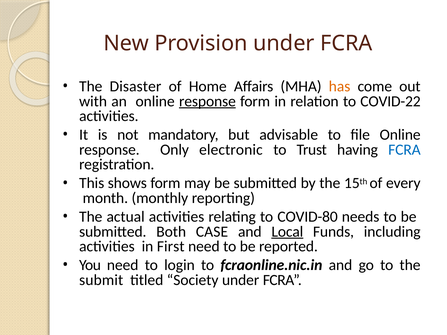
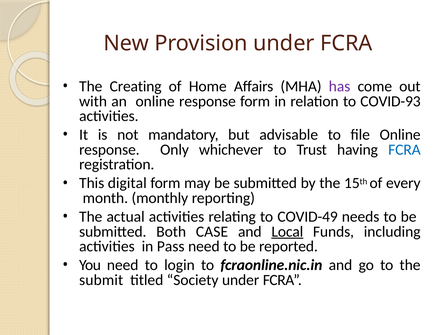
Disaster: Disaster -> Creating (136, 86)
has colour: orange -> purple (340, 86)
response underline: present -> none (207, 101)
COVID-22: COVID-22 -> COVID-93 (390, 101)
electronic: electronic -> whichever (231, 150)
shows: shows -> digital (127, 183)
COVID-80: COVID-80 -> COVID-49 (308, 217)
First: First -> Pass (171, 247)
